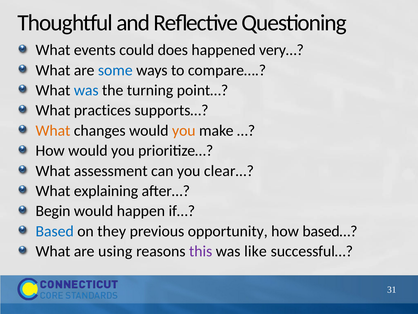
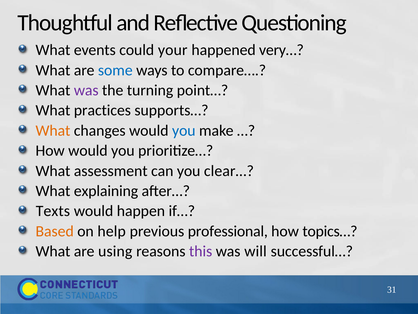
does: does -> your (173, 50)
was colour: blue -> purple (86, 90)
you colour: orange -> blue (184, 130)
Begin: Begin -> Texts (53, 211)
Based colour: blue -> orange (55, 231)
they: they -> help (112, 231)
opportunity: opportunity -> professional (228, 231)
based…: based… -> topics… (330, 231)
like: like -> will (256, 251)
